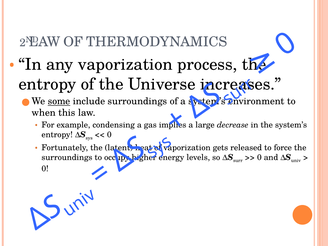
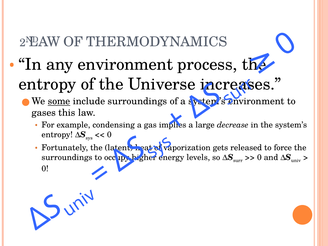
any vaporization: vaporization -> environment (125, 65)
when: when -> gases (44, 113)
